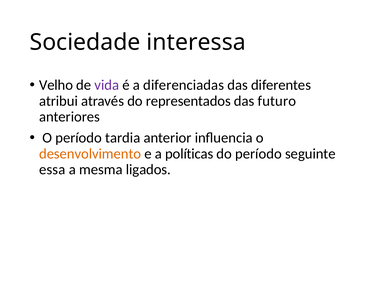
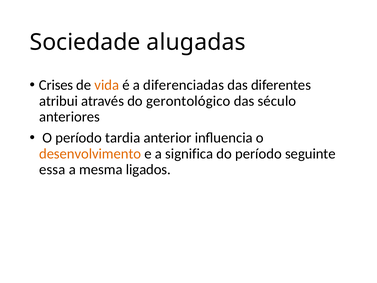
interessa: interessa -> alugadas (196, 42)
Velho: Velho -> Crises (56, 85)
vida colour: purple -> orange (107, 85)
representados: representados -> gerontológico (188, 101)
futuro: futuro -> século (277, 101)
políticas: políticas -> significa (189, 154)
